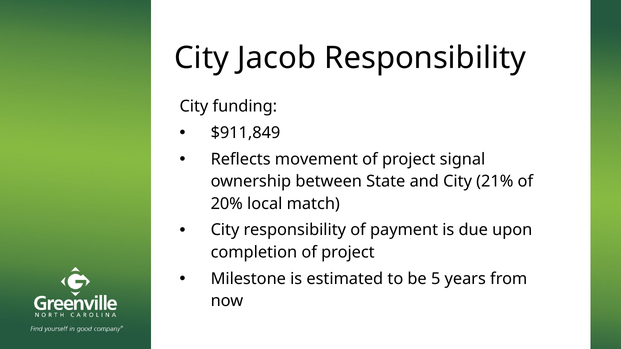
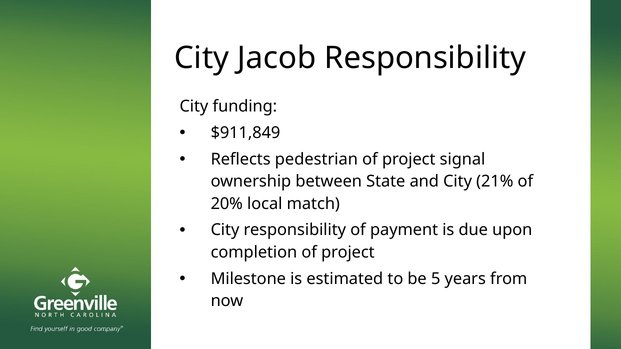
movement: movement -> pedestrian (316, 159)
